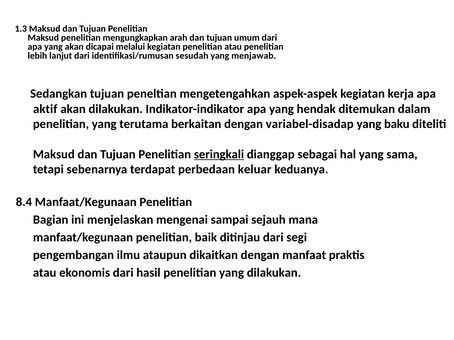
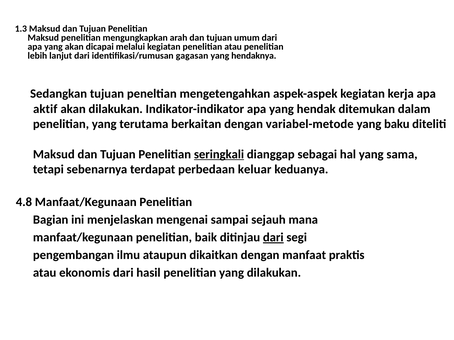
sesudah: sesudah -> gagasan (192, 56)
menjawab: menjawab -> hendaknya (254, 56)
variabel-disadap: variabel-disadap -> variabel-metode (310, 124)
8.4: 8.4 -> 4.8 (24, 202)
dari underline: none -> present (273, 238)
